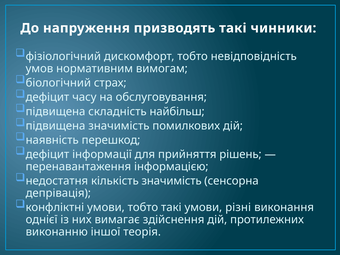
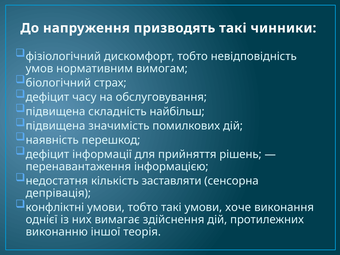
кількість значимість: значимість -> заставляти (172, 181)
різні: різні -> хоче (238, 207)
